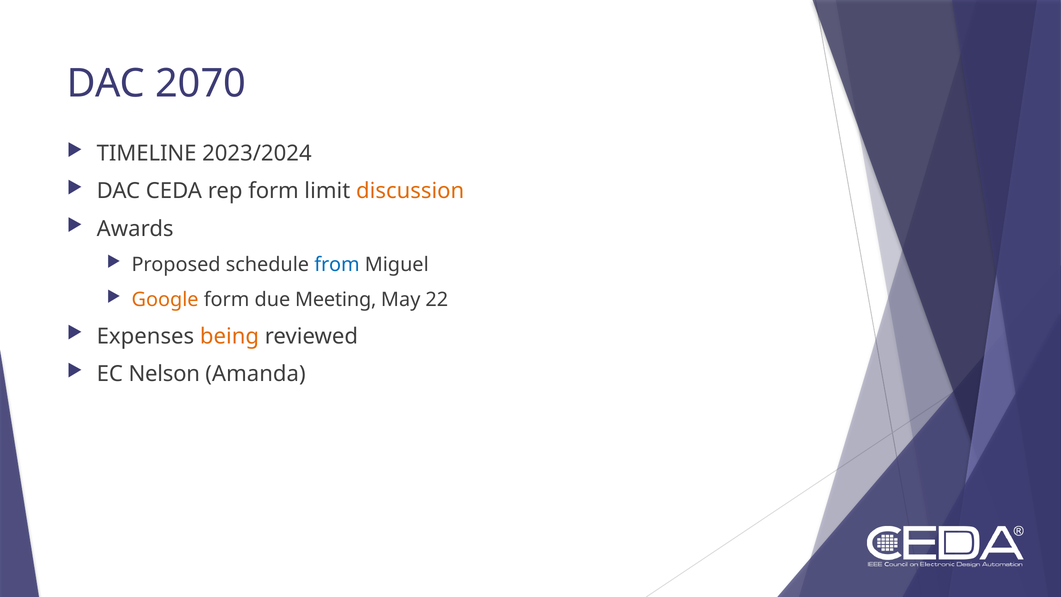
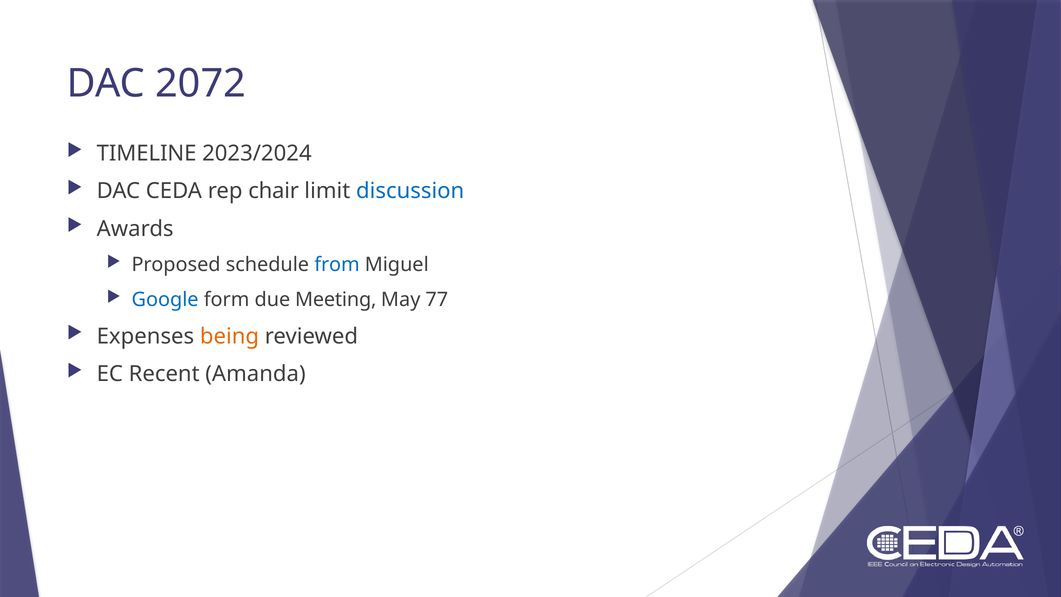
2070: 2070 -> 2072 (201, 84)
rep form: form -> chair (274, 191)
discussion colour: orange -> blue (410, 191)
Google colour: orange -> blue (165, 300)
22: 22 -> 77 (437, 300)
Nelson: Nelson -> Recent (164, 374)
